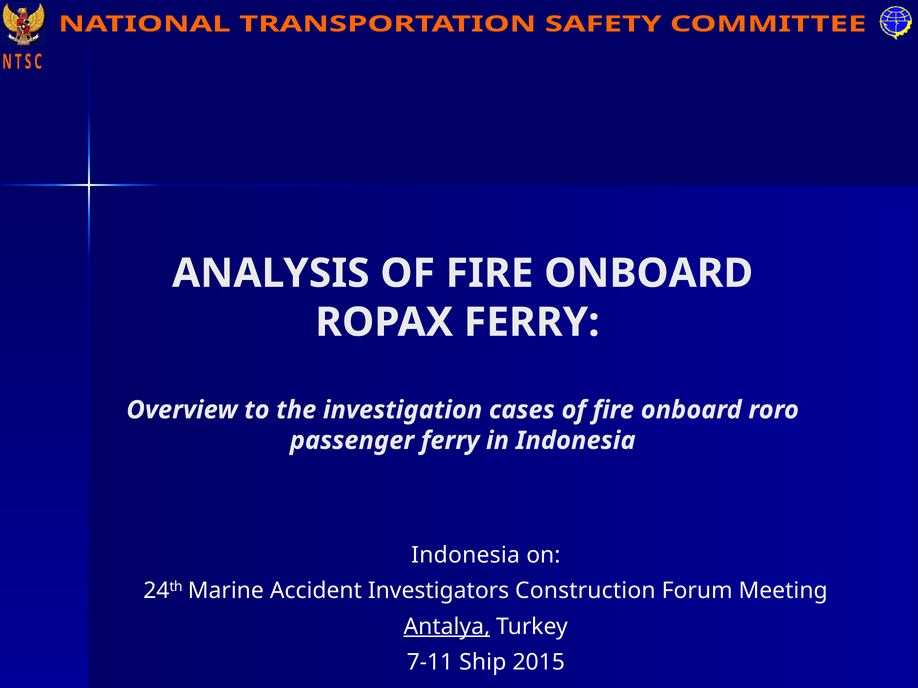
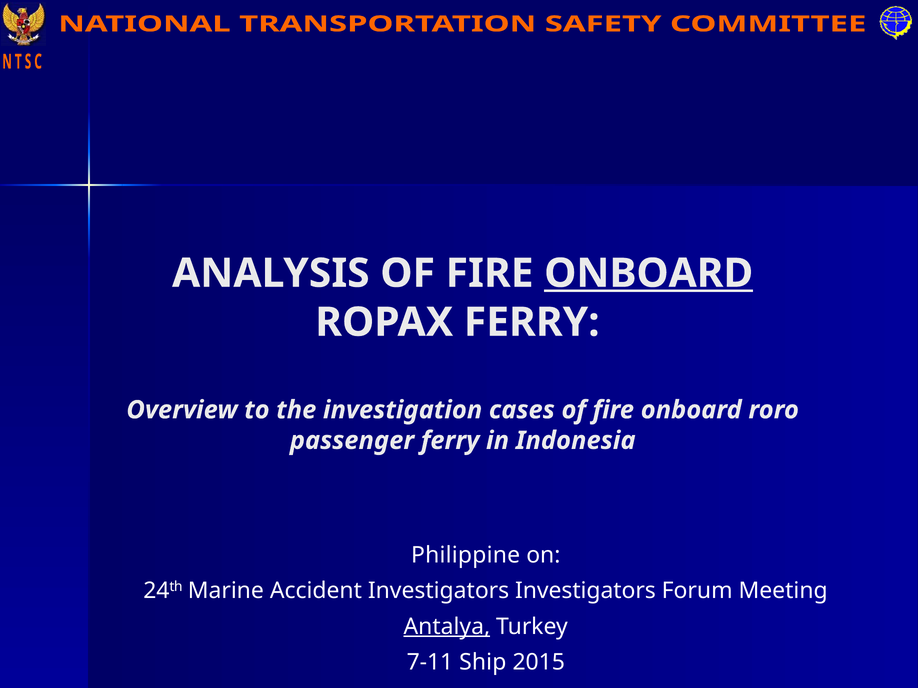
ONBOARD underline: none -> present (649, 274)
Indonesia: Indonesia -> Philippine (466, 555)
Investigators Construction: Construction -> Investigators (585, 591)
